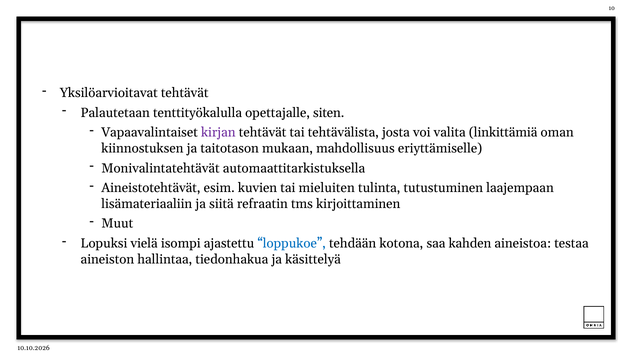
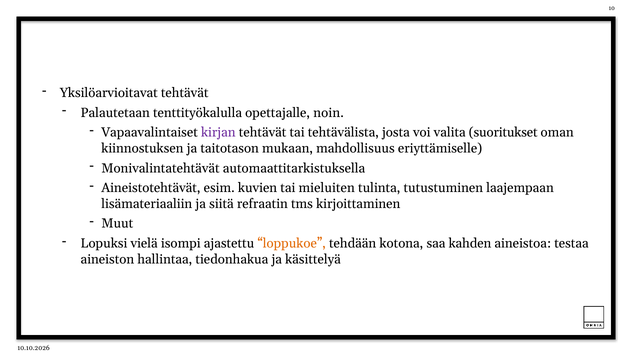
siten: siten -> noin (329, 113)
linkittämiä: linkittämiä -> suoritukset (503, 132)
loppukoe colour: blue -> orange (292, 243)
